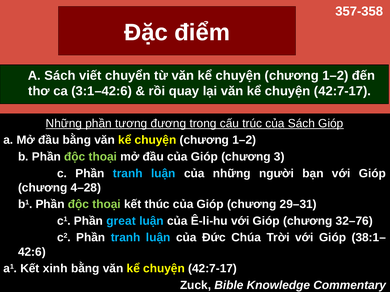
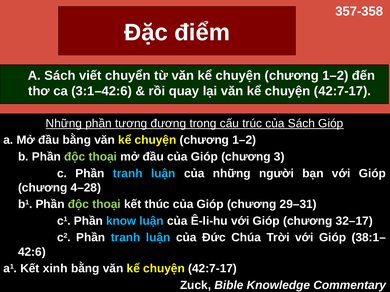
great: great -> know (121, 221)
32–76: 32–76 -> 32–17 (354, 221)
